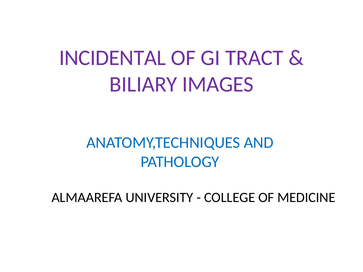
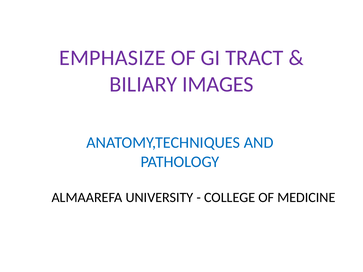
INCIDENTAL: INCIDENTAL -> EMPHASIZE (112, 58)
